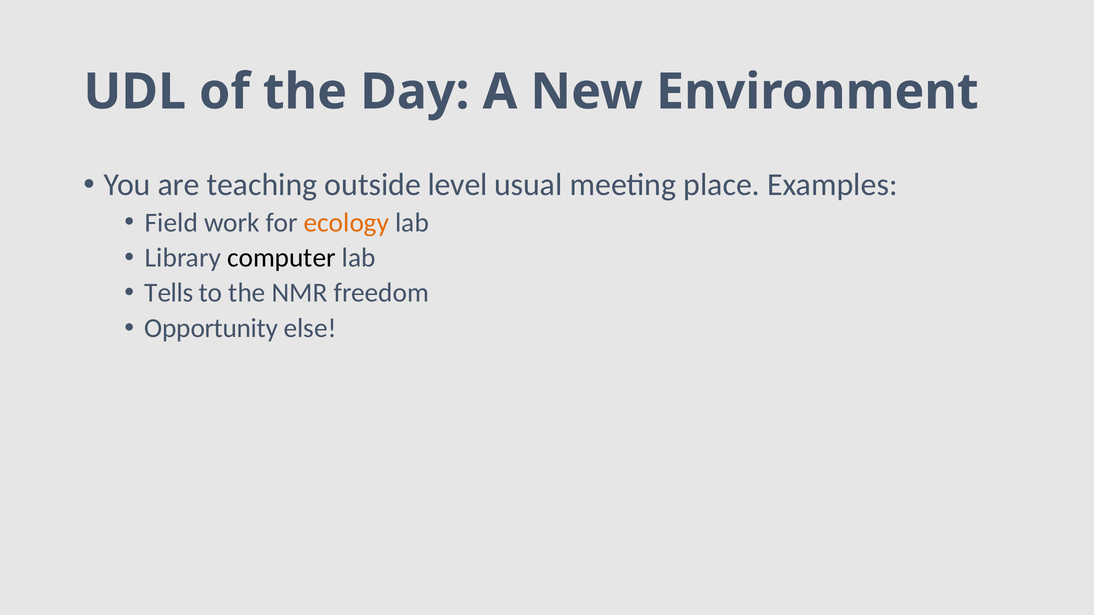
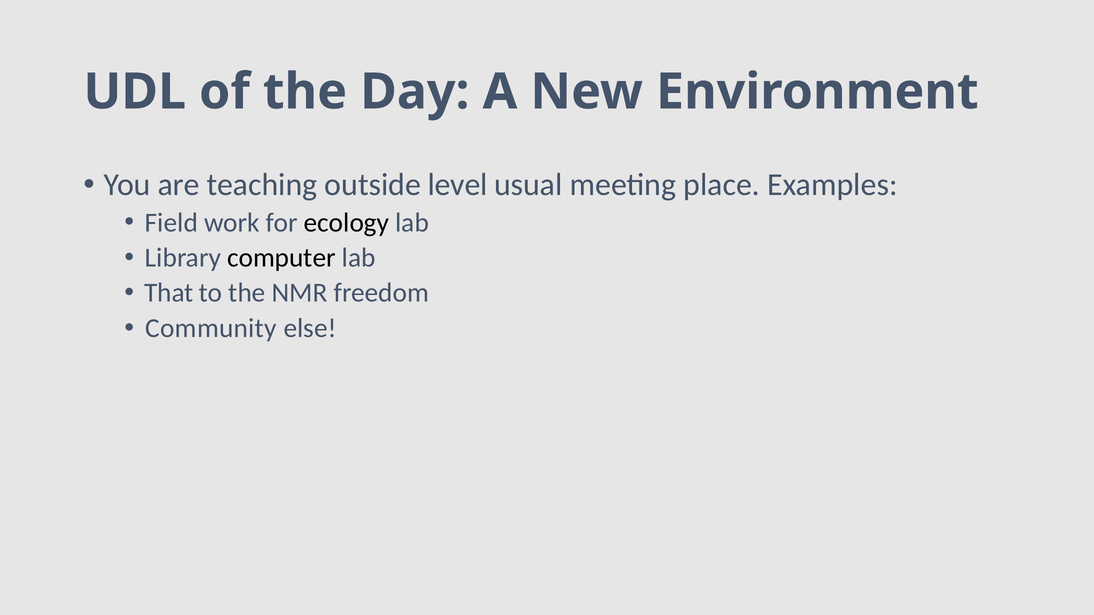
ecology colour: orange -> black (346, 223)
Tells: Tells -> That (169, 293)
Opportunity: Opportunity -> Community (211, 328)
